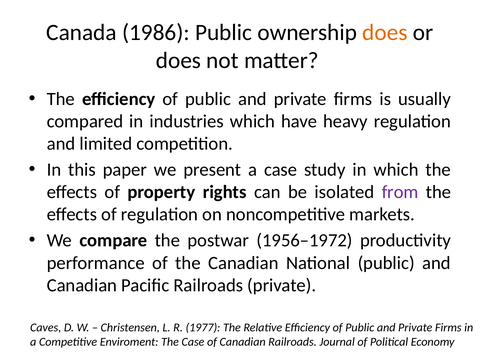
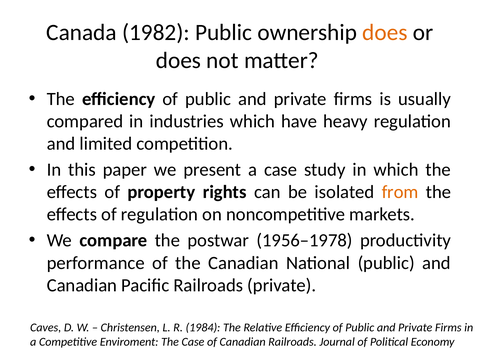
1986: 1986 -> 1982 (156, 32)
from colour: purple -> orange (400, 192)
1956–1972: 1956–1972 -> 1956–1978 (305, 240)
1977: 1977 -> 1984 (203, 328)
